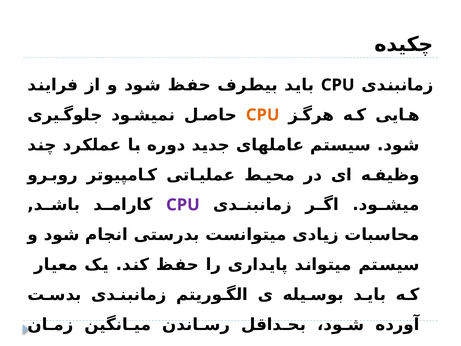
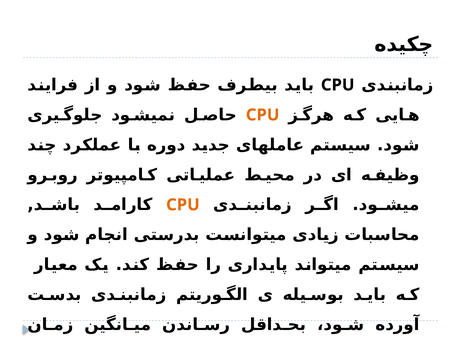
CPU colour: purple -> orange (183, 205)
